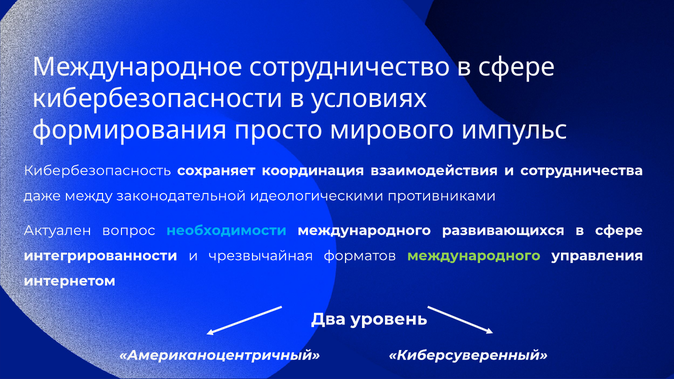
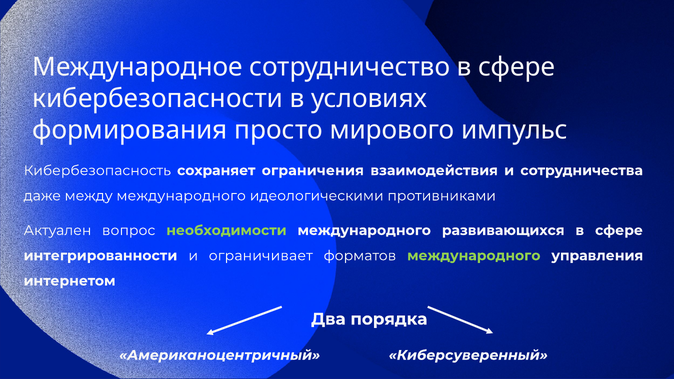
координация: координация -> ограничения (313, 171)
между законодательной: законодательной -> международного (181, 196)
необходимости colour: light blue -> light green (226, 230)
чрезвычайная: чрезвычайная -> ограничивает (261, 256)
уровень: уровень -> порядка (389, 319)
